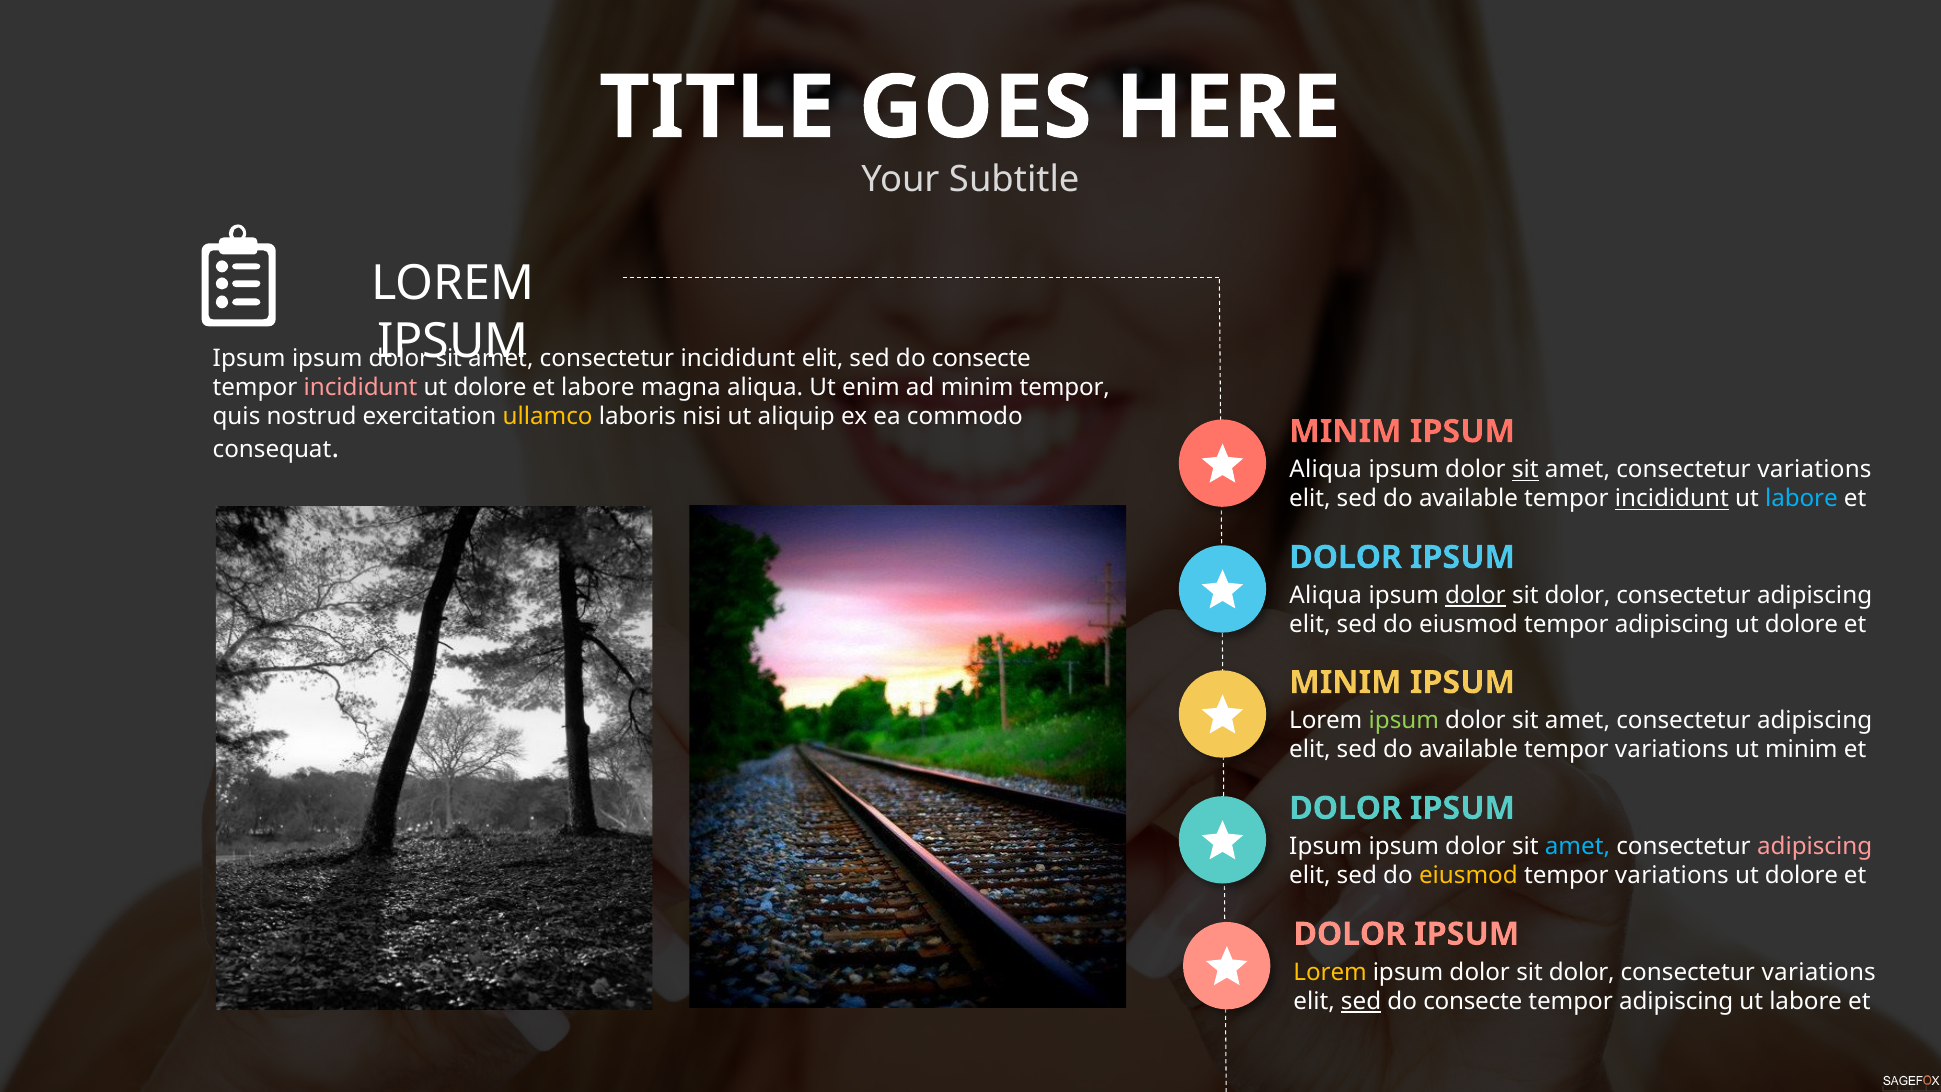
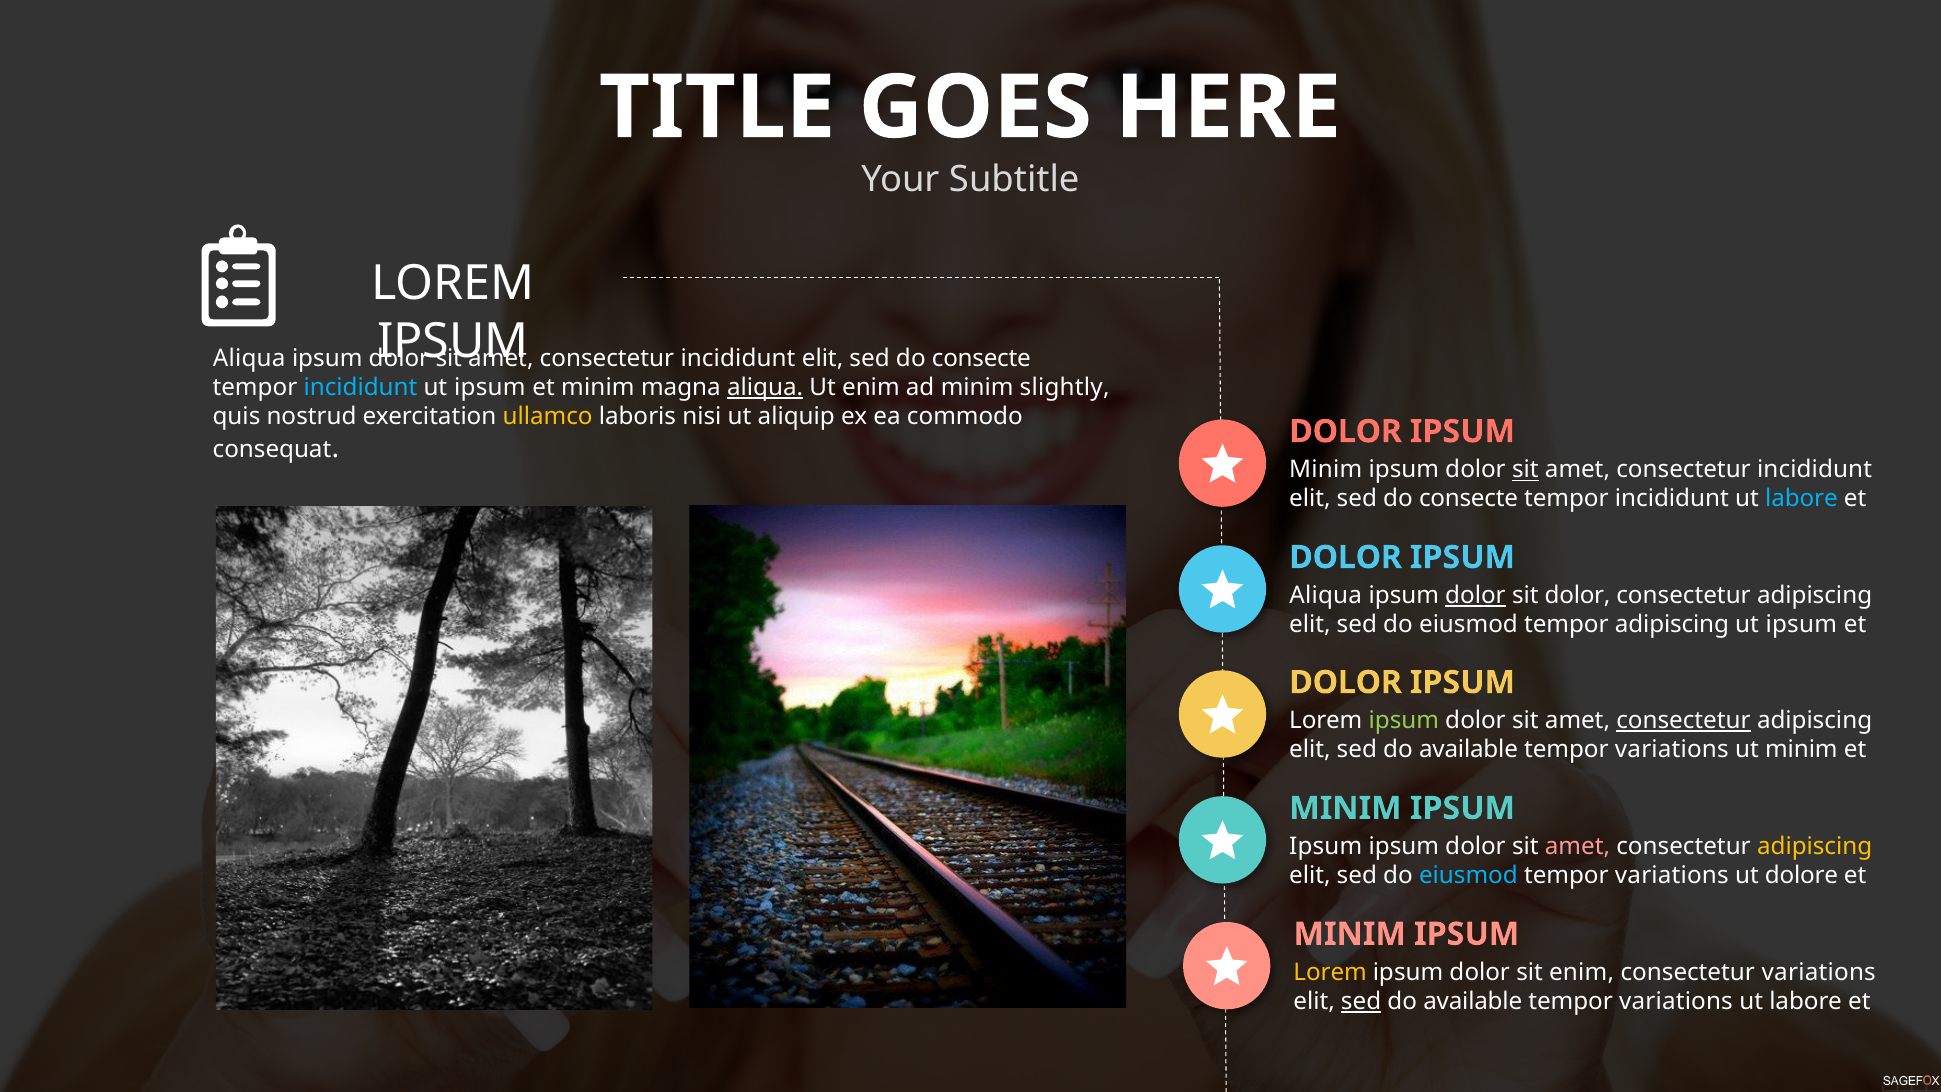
Ipsum: Ipsum -> Aliqua (249, 358)
incididunt colour: pink -> light blue (360, 387)
dolore: dolore -> ipsum (490, 387)
labore: labore -> minim (598, 387)
aliqua underline: none -> present (765, 387)
minim tempor: tempor -> slightly (1065, 387)
MINIM: MINIM -> DOLOR (1346, 431)
Aliqua: Aliqua -> Minim (1326, 470)
variations: variations -> incididunt (1815, 470)
available: available -> consecte (1469, 499)
incididunt underline: present -> none (1672, 499)
dolore: dolore -> ipsum (1801, 625)
MINIM: MINIM -> DOLOR (1346, 682)
consectetur underline: none -> present (1683, 721)
DOLOR: DOLOR -> MINIM (1345, 808)
amet colour: light blue -> pink (1577, 846)
adipiscing colour: pink -> yellow (1815, 846)
eiusmod colour: yellow -> light blue (1468, 876)
DOLOR: DOLOR -> MINIM (1350, 934)
dolor: dolor -> enim (1582, 972)
consecte: consecte -> available (1473, 1001)
adipiscing: adipiscing -> variations (1676, 1001)
